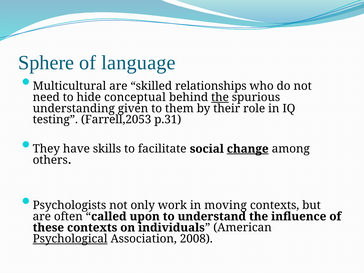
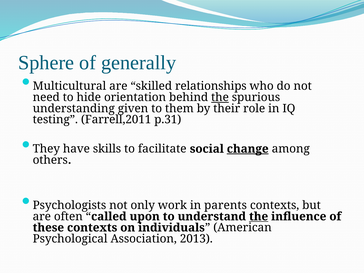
language: language -> generally (139, 63)
conceptual: conceptual -> orientation (135, 97)
Farrell,2053: Farrell,2053 -> Farrell,2011 (116, 120)
moving: moving -> parents (226, 205)
the underline: none -> present (259, 216)
Psychological underline: present -> none (70, 239)
2008: 2008 -> 2013 (196, 239)
